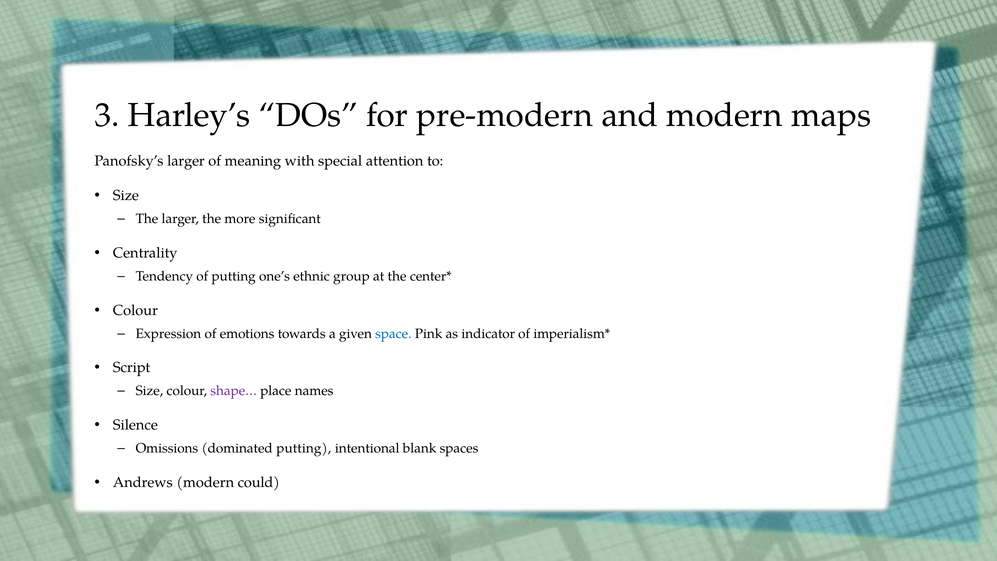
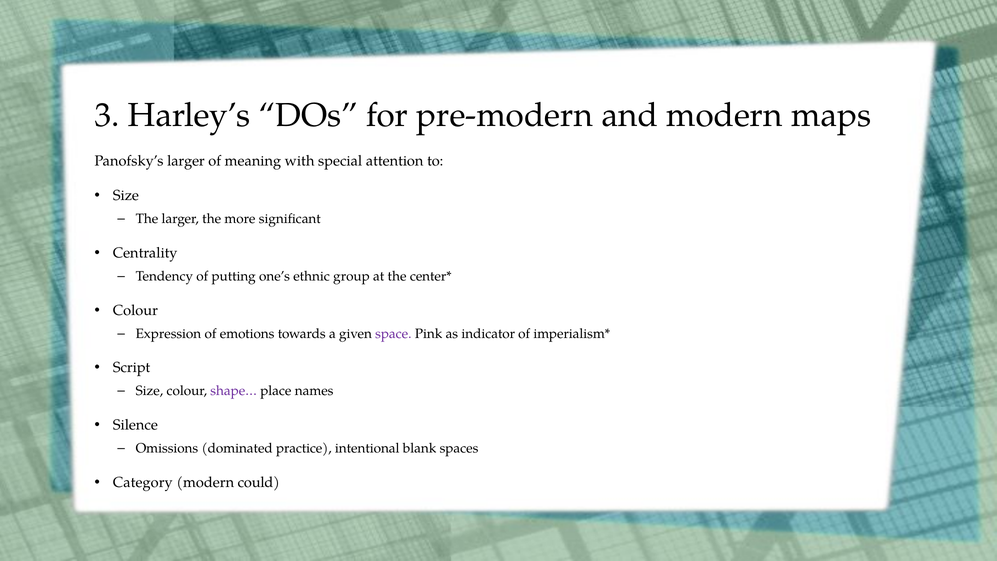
space colour: blue -> purple (393, 334)
dominated putting: putting -> practice (304, 448)
Andrews: Andrews -> Category (143, 482)
